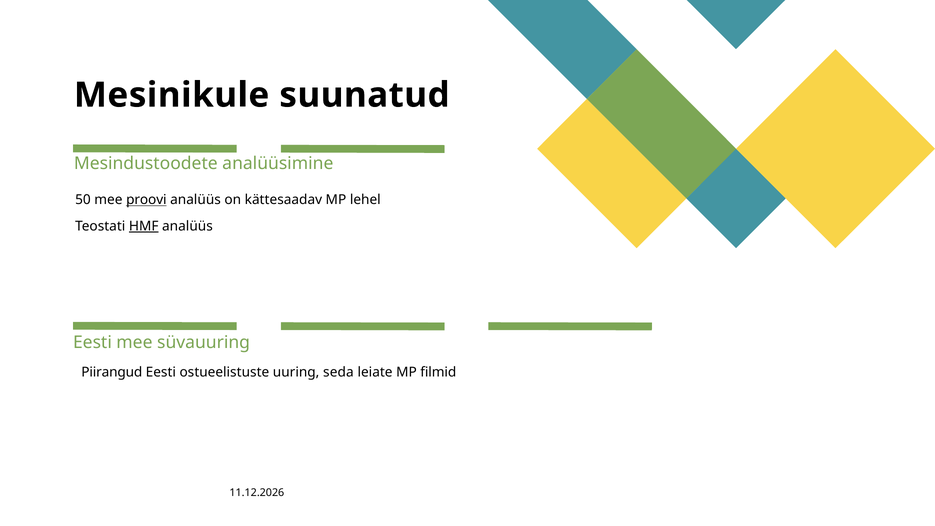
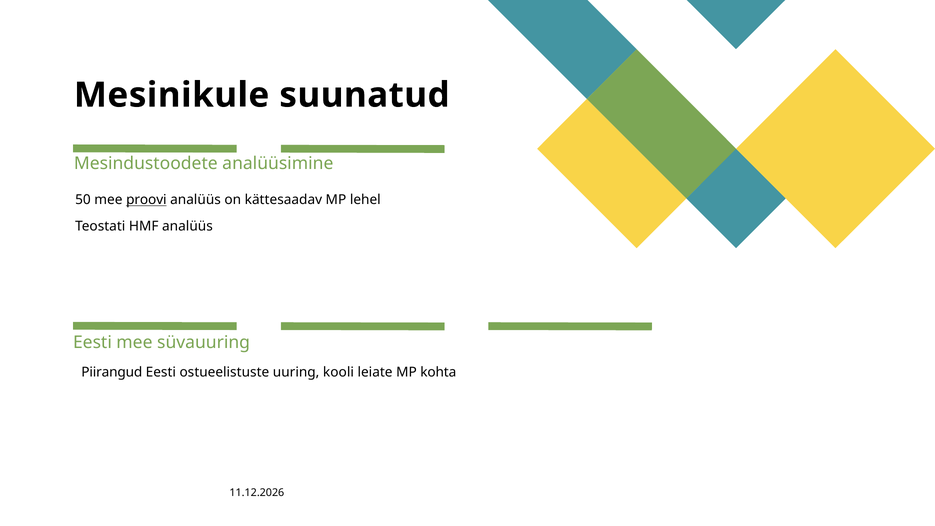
HMF underline: present -> none (144, 226)
seda: seda -> kooli (338, 372)
filmid: filmid -> kohta (438, 372)
